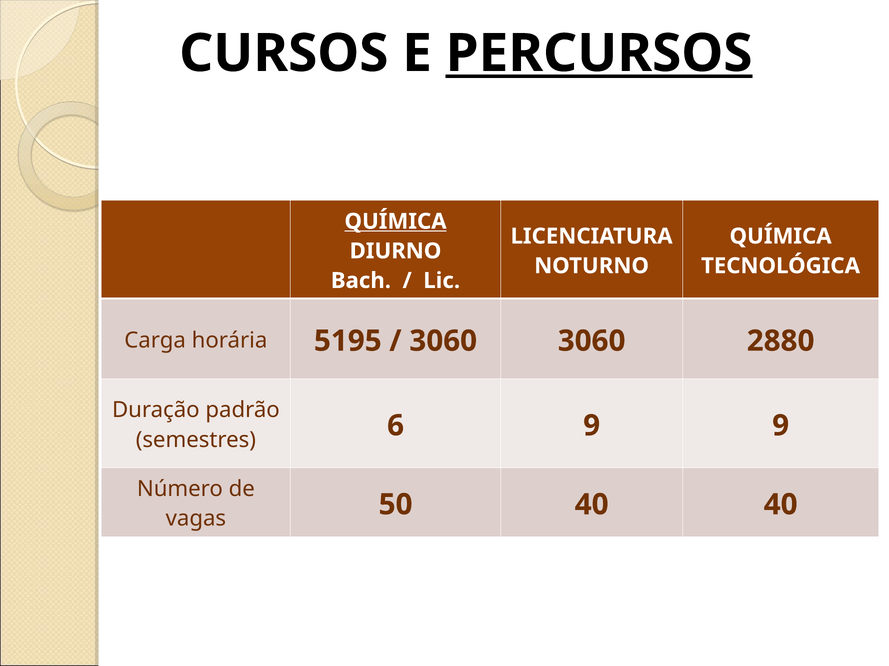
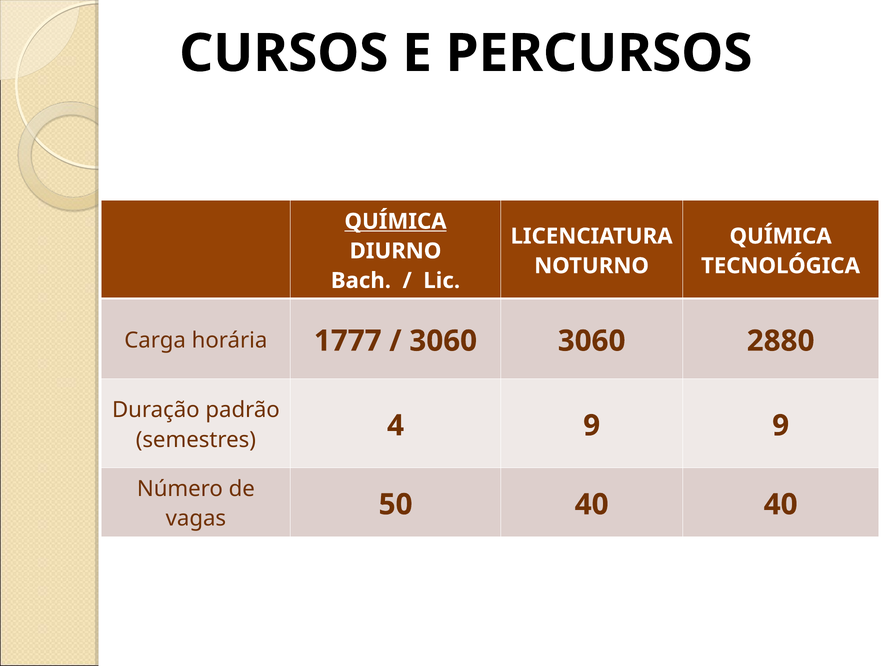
PERCURSOS underline: present -> none (599, 54)
5195: 5195 -> 1777 (348, 341)
6: 6 -> 4 (396, 426)
